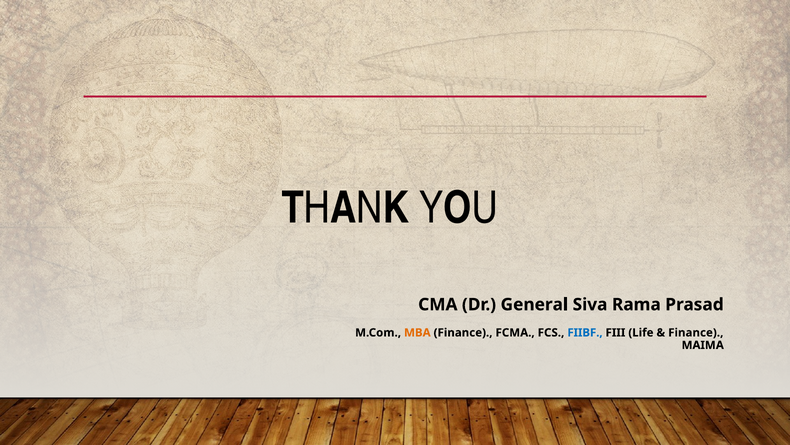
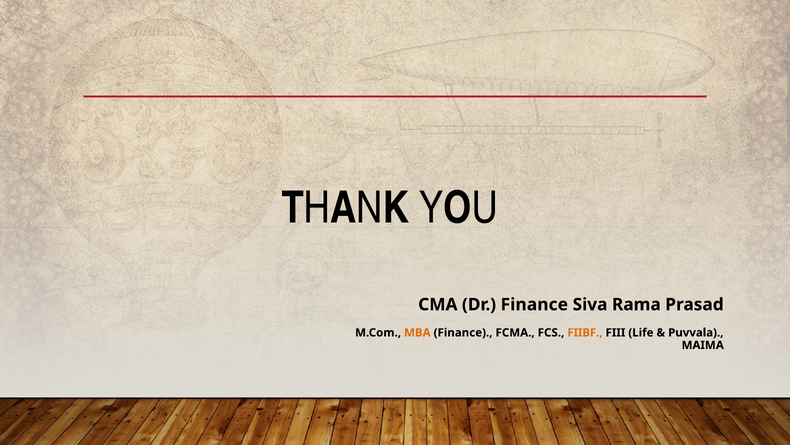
Dr General: General -> Finance (534, 304)
FIIBF colour: blue -> orange (585, 332)
Finance: Finance -> Puvvala (696, 332)
